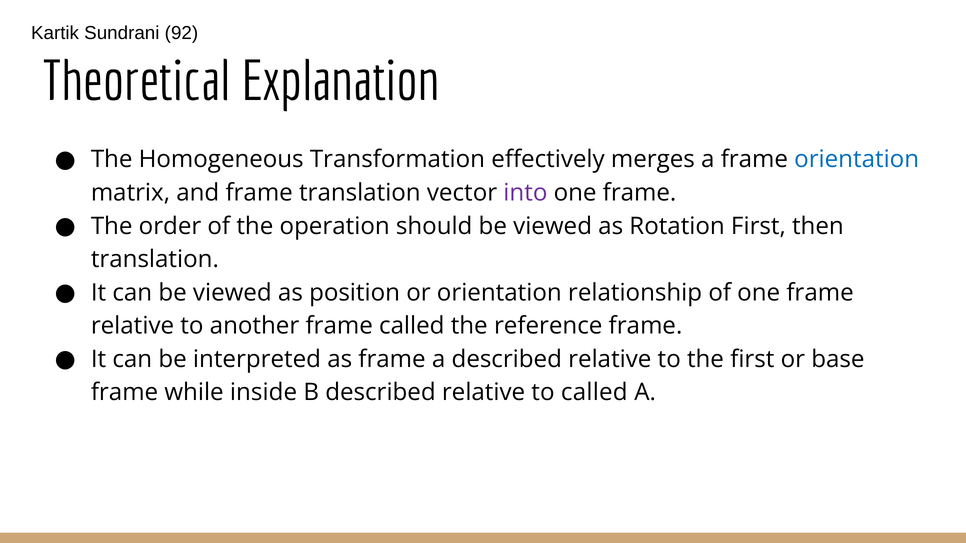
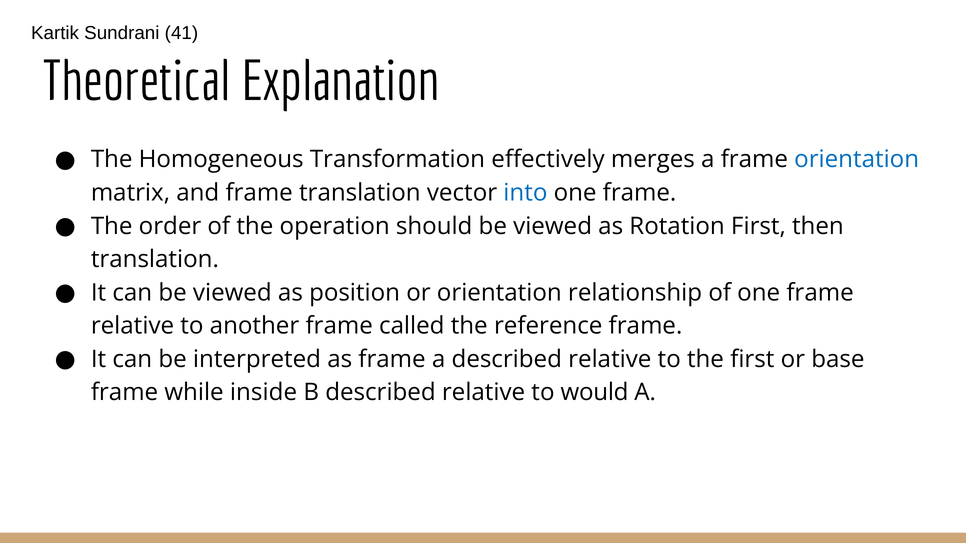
92: 92 -> 41 (181, 33)
into colour: purple -> blue (525, 193)
to called: called -> would (595, 393)
